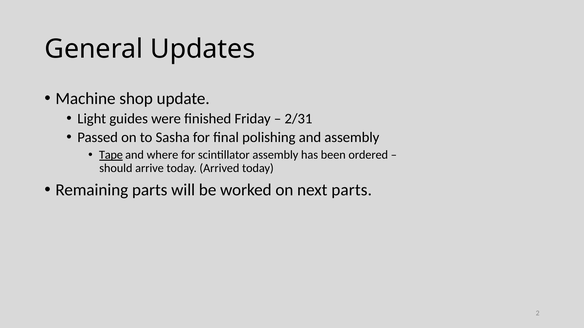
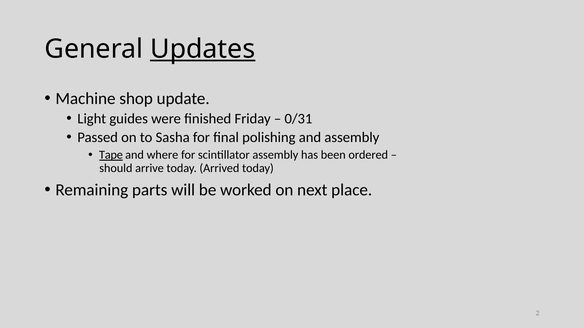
Updates underline: none -> present (203, 49)
2/31: 2/31 -> 0/31 (298, 119)
next parts: parts -> place (352, 190)
